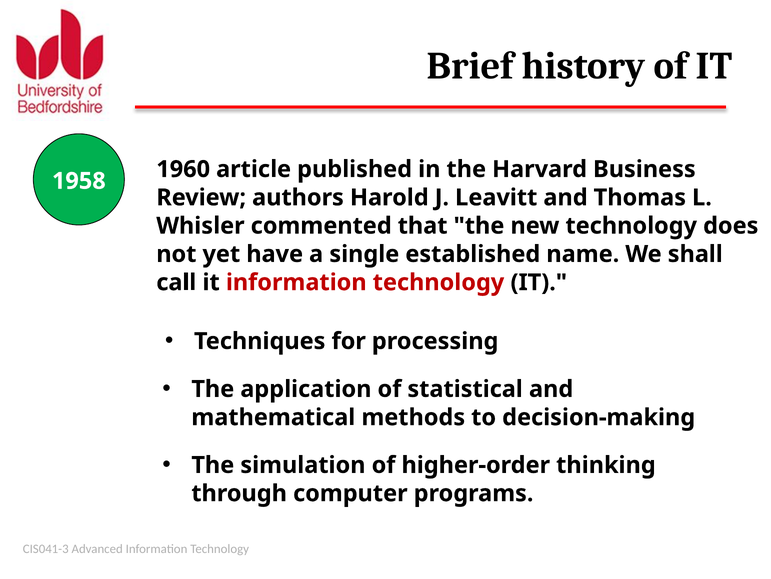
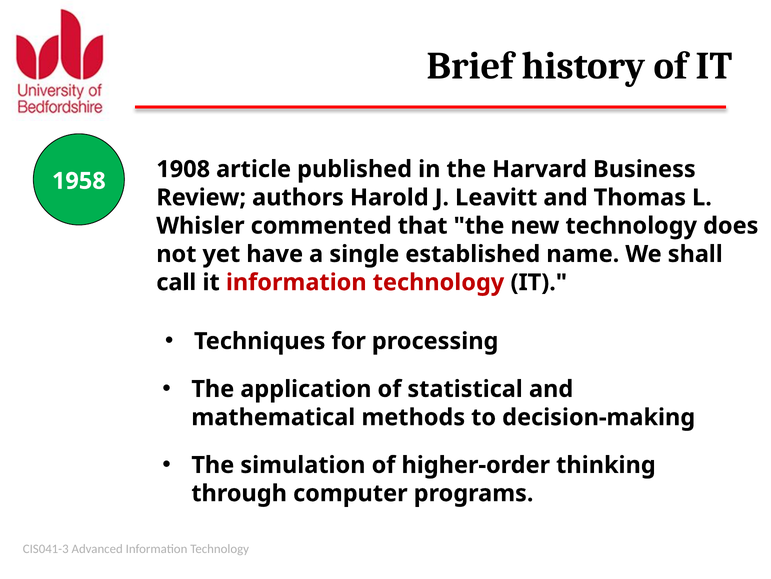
1960: 1960 -> 1908 (183, 169)
